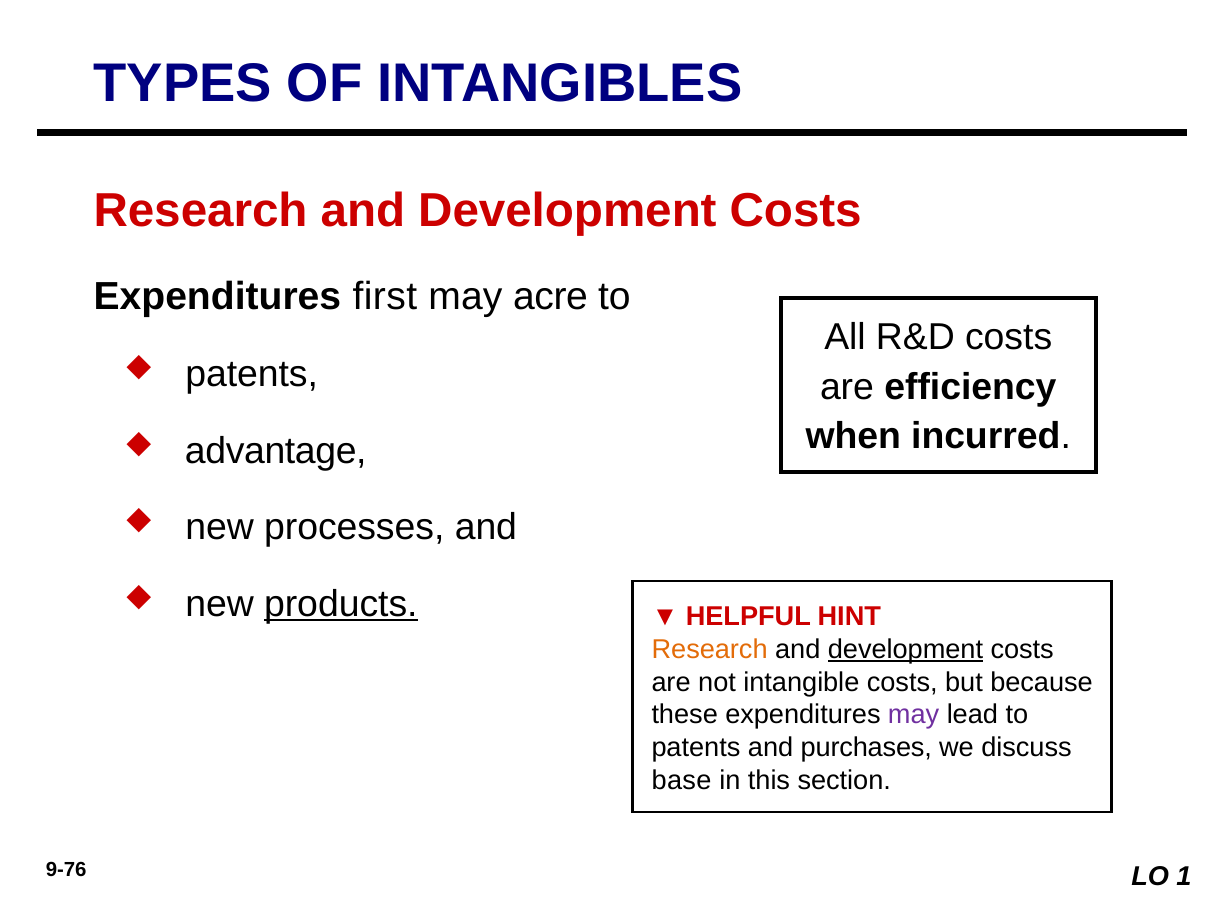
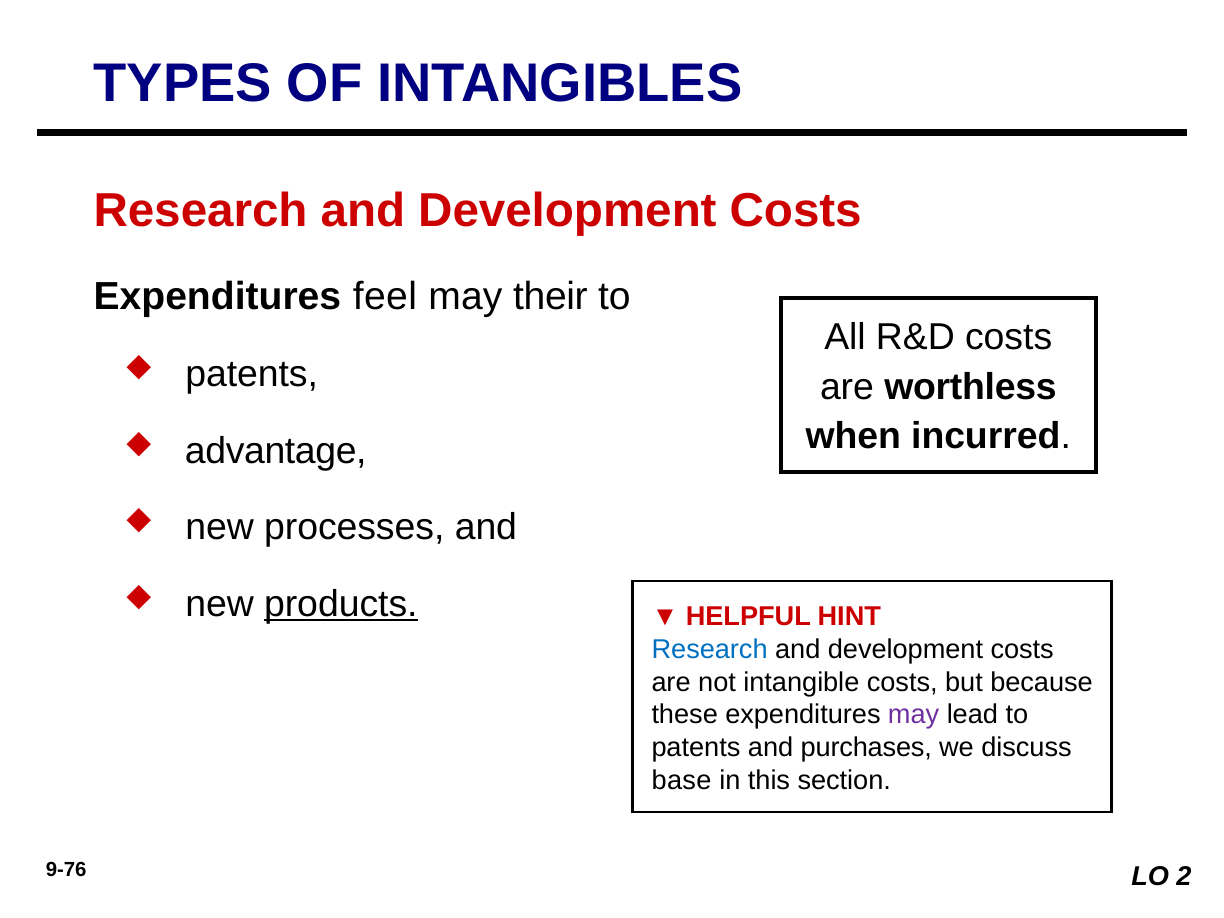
first: first -> feel (385, 297)
acre: acre -> their (550, 297)
efficiency: efficiency -> worthless (971, 387)
Research colour: orange -> blue (710, 650)
development underline: present -> none (905, 650)
1: 1 -> 2 (1184, 877)
